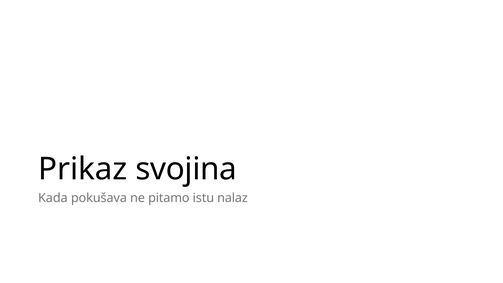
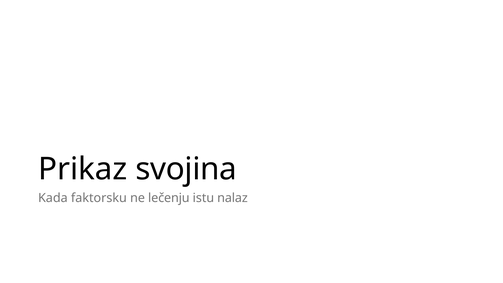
pokušava: pokušava -> faktorsku (99, 198)
pitamo: pitamo -> lečenju (169, 198)
